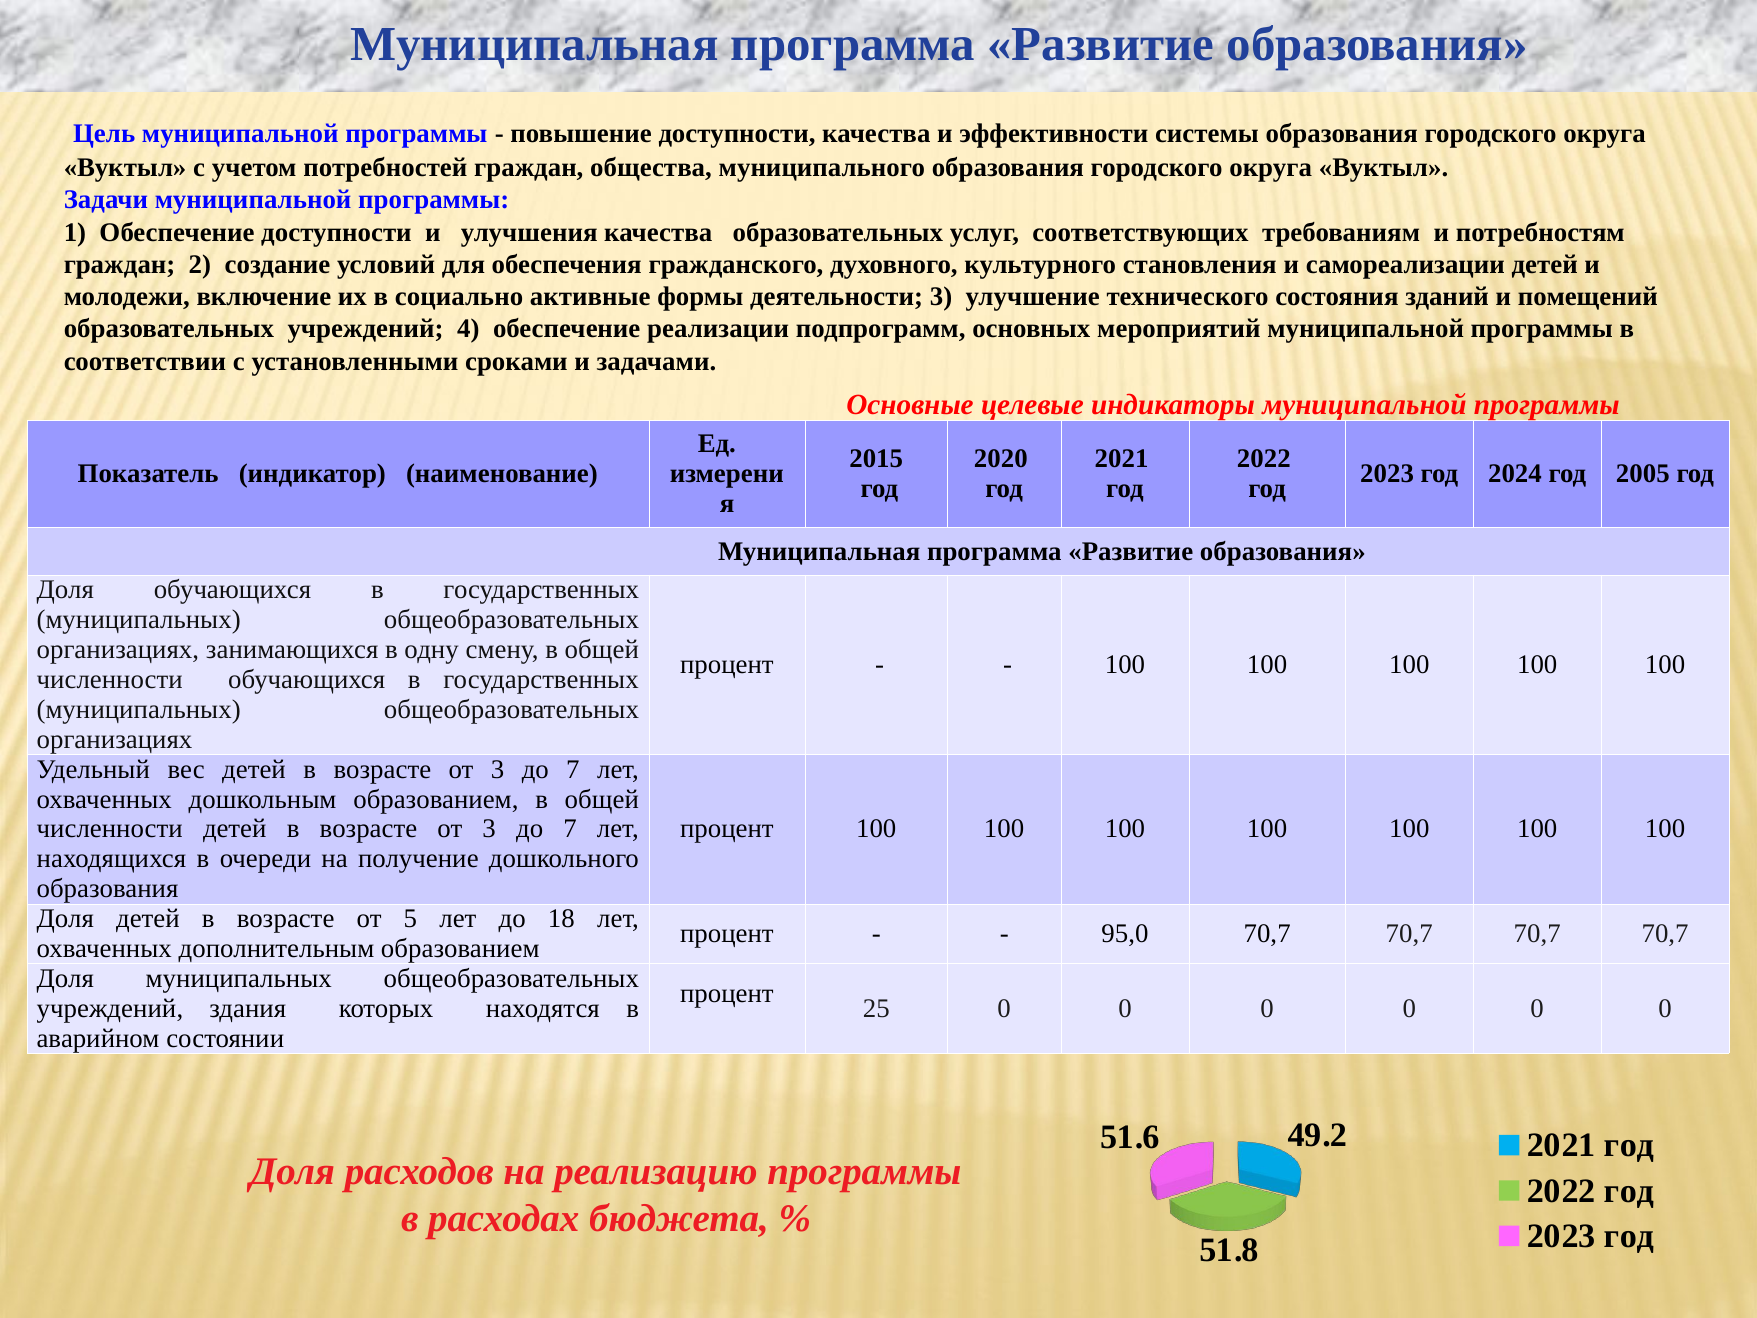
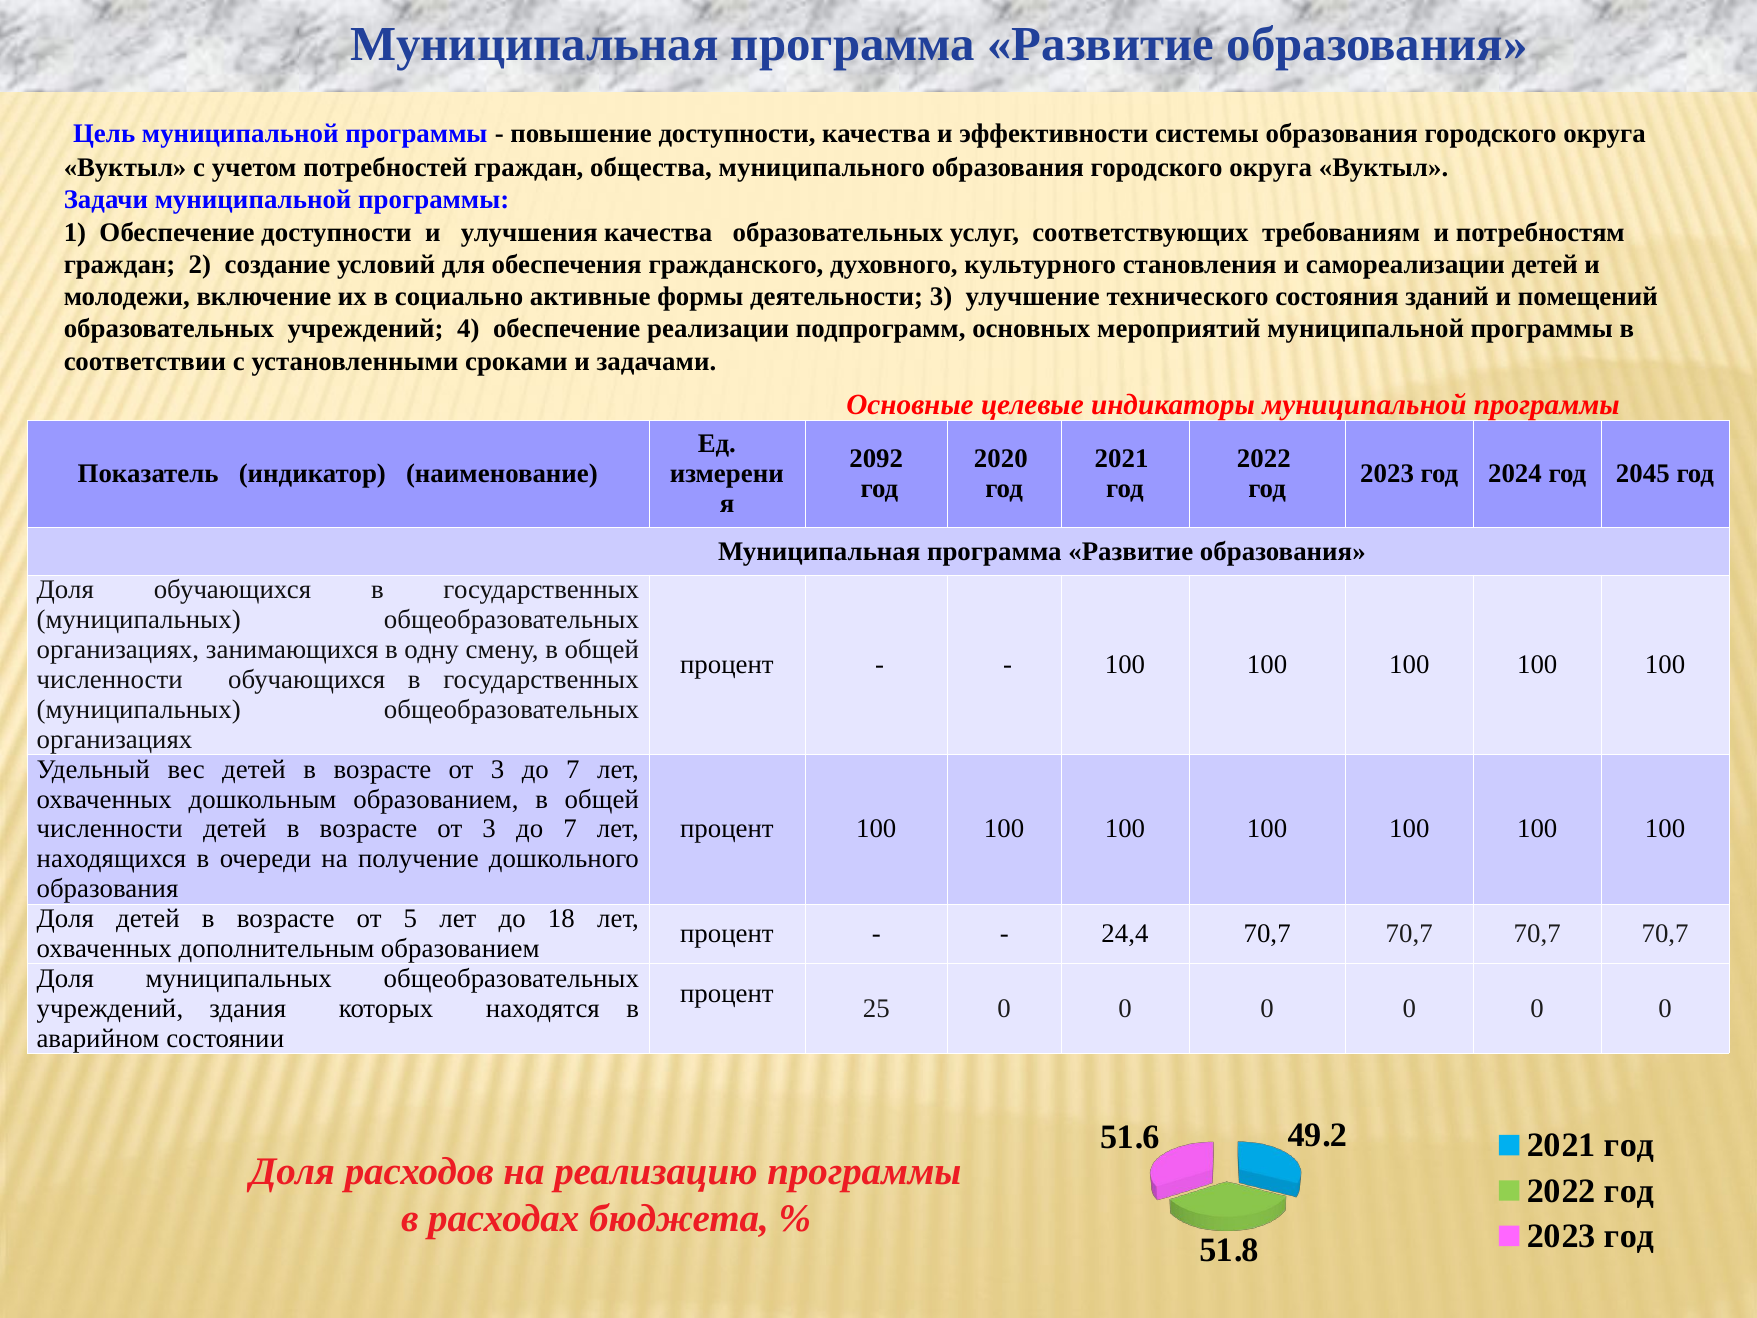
2015: 2015 -> 2092 (876, 459)
2005: 2005 -> 2045 (1643, 474)
95,0: 95,0 -> 24,4 (1125, 934)
